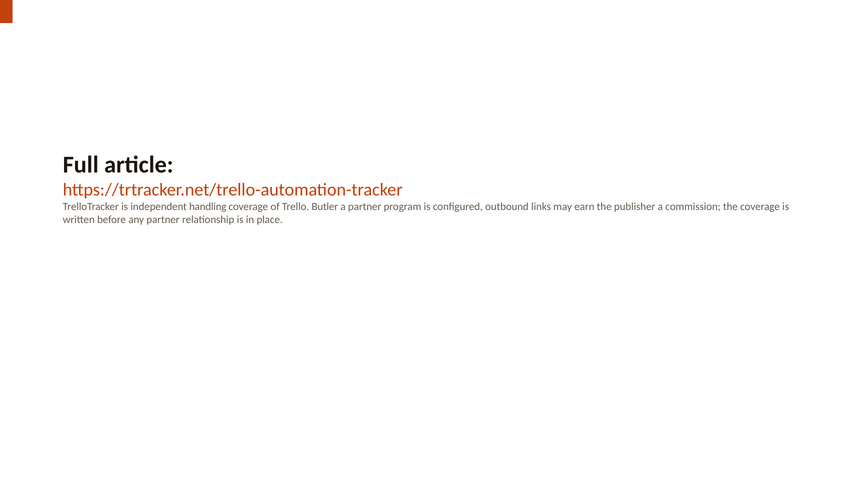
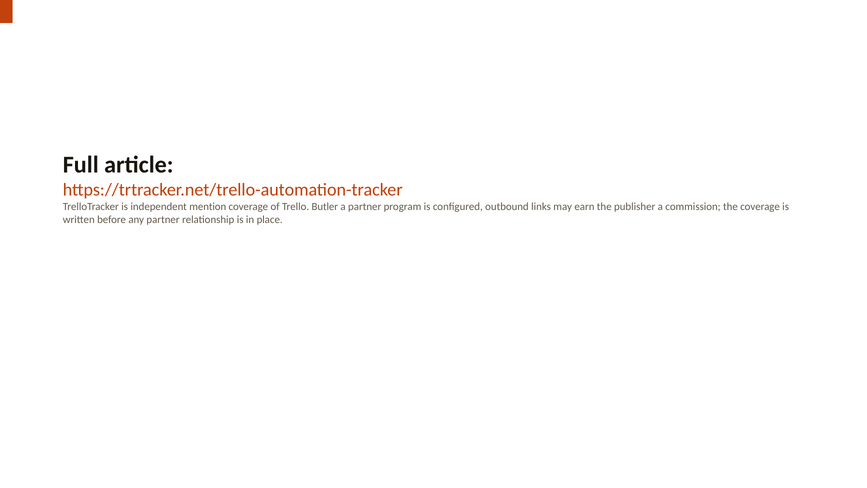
handling: handling -> mention (208, 207)
